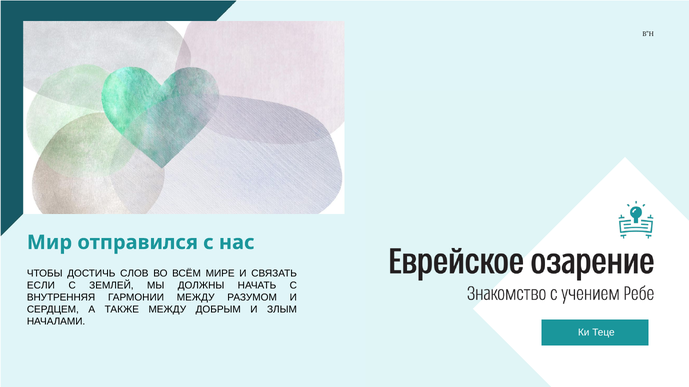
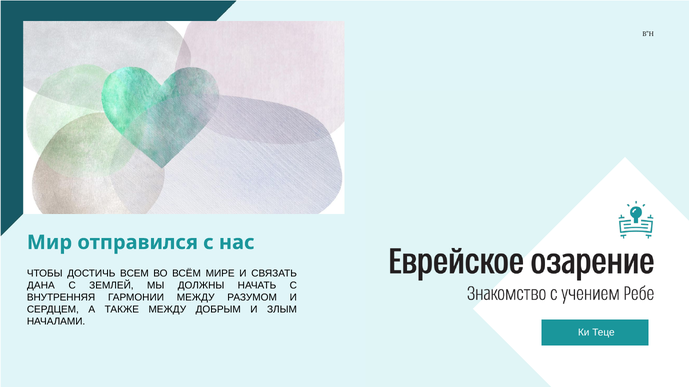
СЛОВ: СЛОВ -> ВСЕМ (134, 274)
ЕСЛИ: ЕСЛИ -> ДАНА (41, 286)
